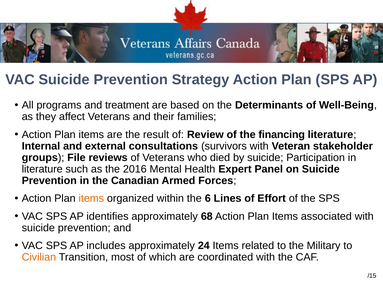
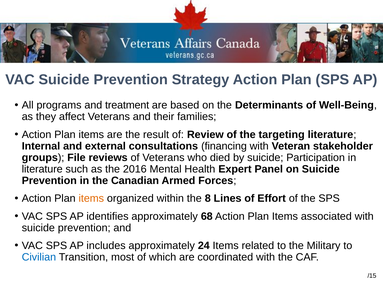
financing: financing -> targeting (282, 135)
survivors: survivors -> financing (224, 146)
6: 6 -> 8 (208, 199)
Civilian colour: orange -> blue (39, 257)
